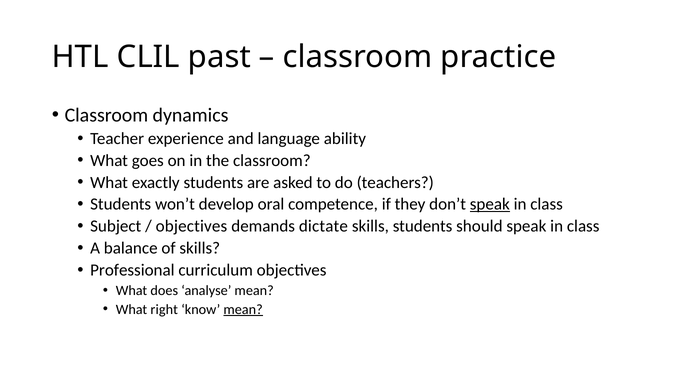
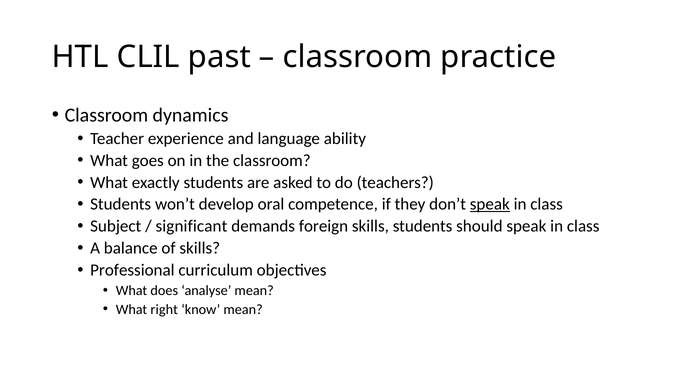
objectives: objectives -> significant (191, 226)
dictate: dictate -> foreign (323, 226)
mean underline: present -> none (243, 309)
